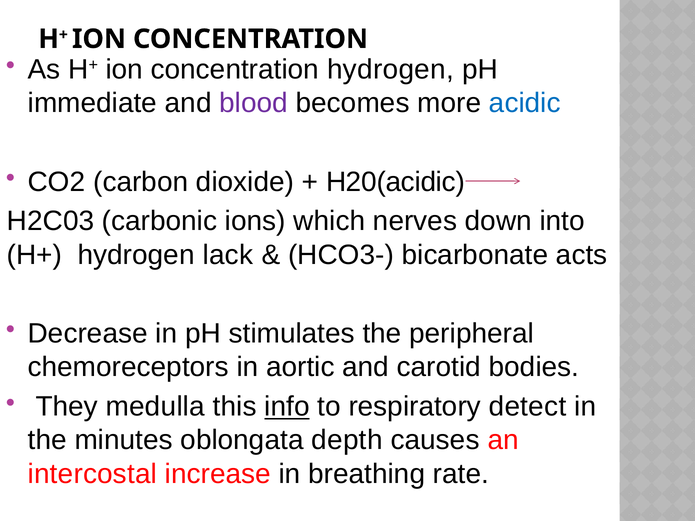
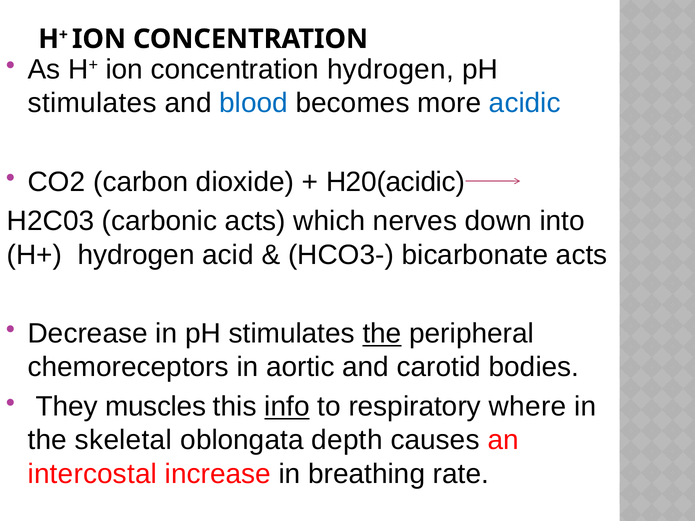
immediate: immediate -> stimulates (92, 103)
blood colour: purple -> blue (254, 103)
carbonic ions: ions -> acts (255, 221)
lack: lack -> acid (228, 255)
the underline: none -> present (382, 334)
medulla: medulla -> muscles (156, 407)
detect: detect -> where (528, 407)
minutes: minutes -> skeletal (123, 440)
